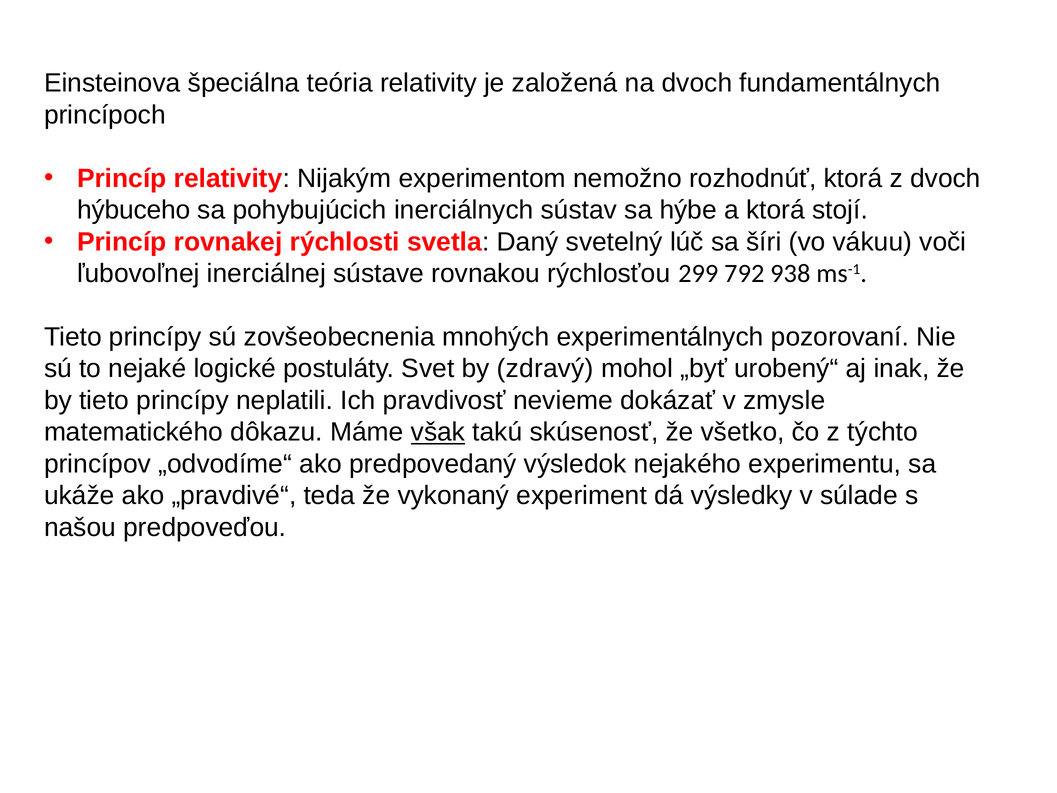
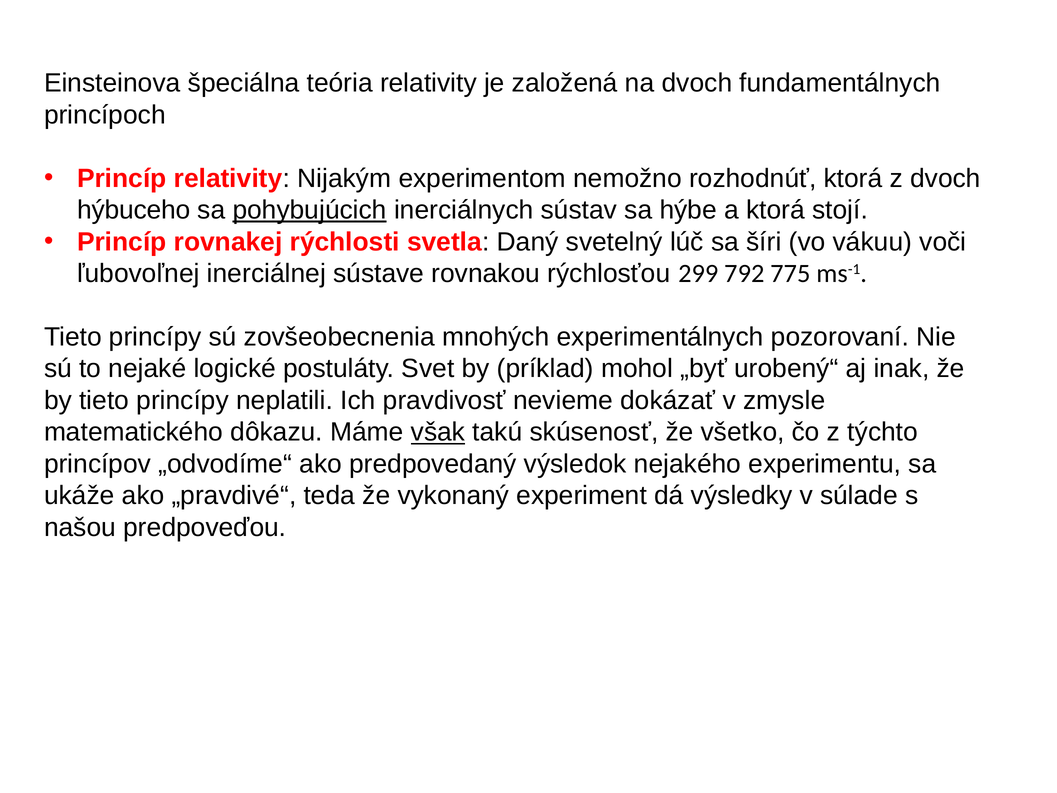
pohybujúcich underline: none -> present (310, 210)
938: 938 -> 775 (790, 274)
zdravý: zdravý -> príklad (545, 369)
